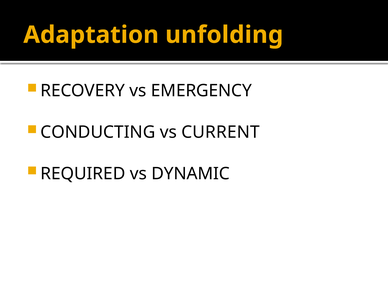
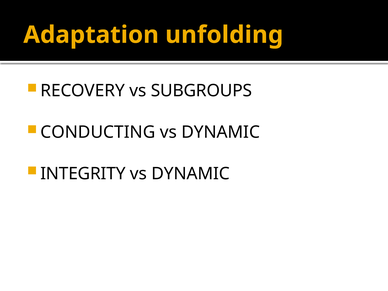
EMERGENCY: EMERGENCY -> SUBGROUPS (201, 91)
CURRENT: CURRENT -> DYNAMIC (221, 132)
REQUIRED: REQUIRED -> INTEGRITY (83, 174)
